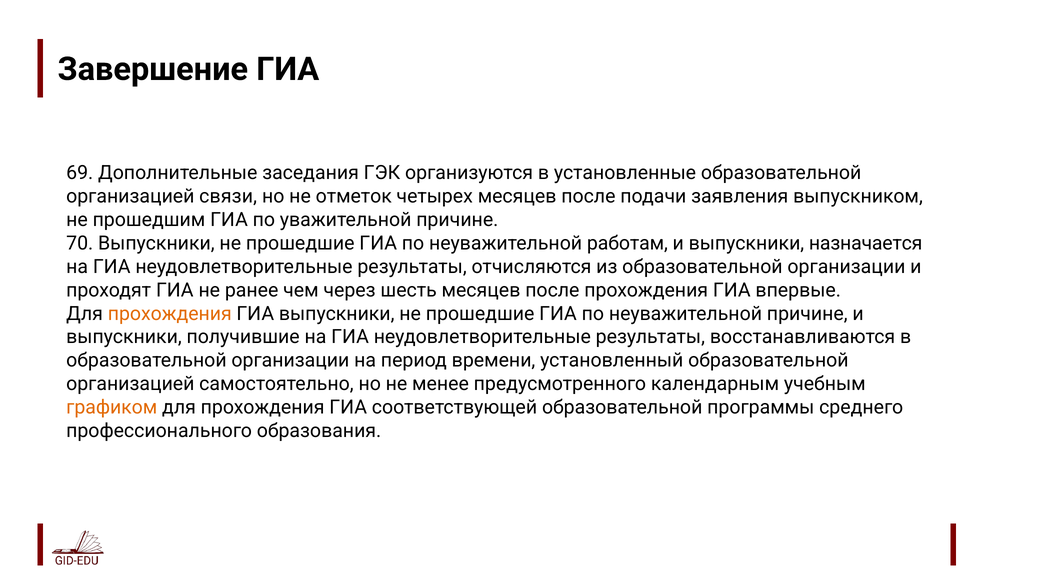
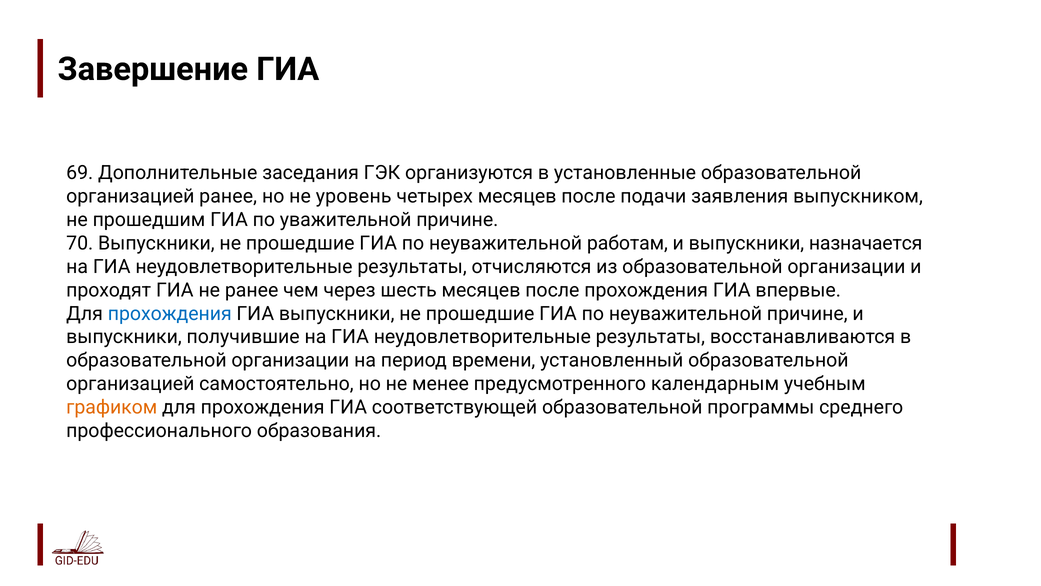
организацией связи: связи -> ранее (228, 196)
отметок: отметок -> уровень (354, 196)
прохождения colour: orange -> blue (170, 313)
